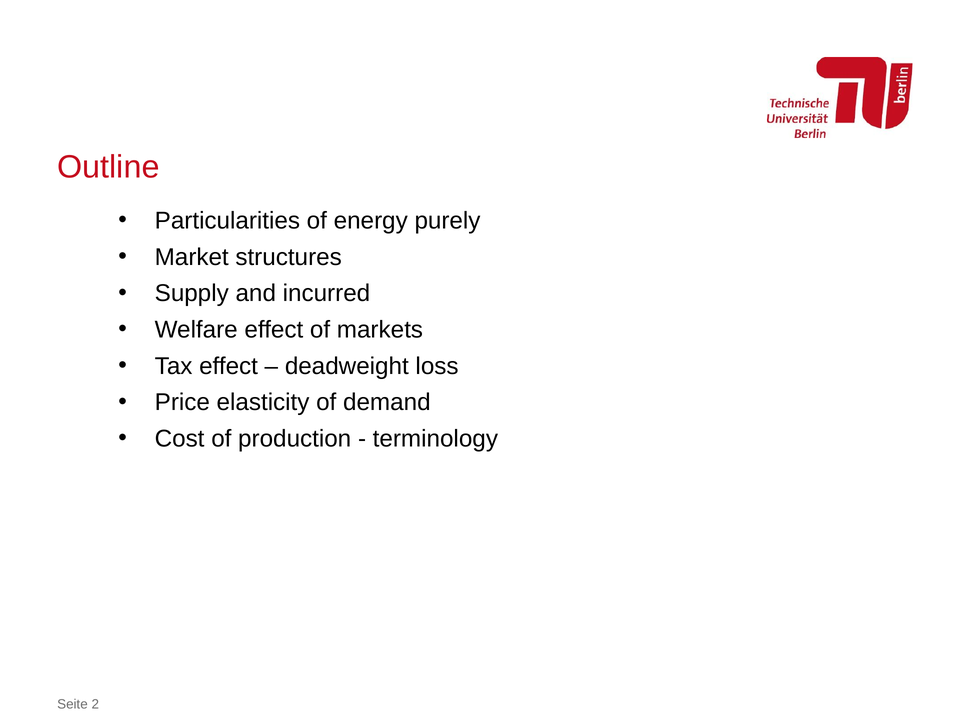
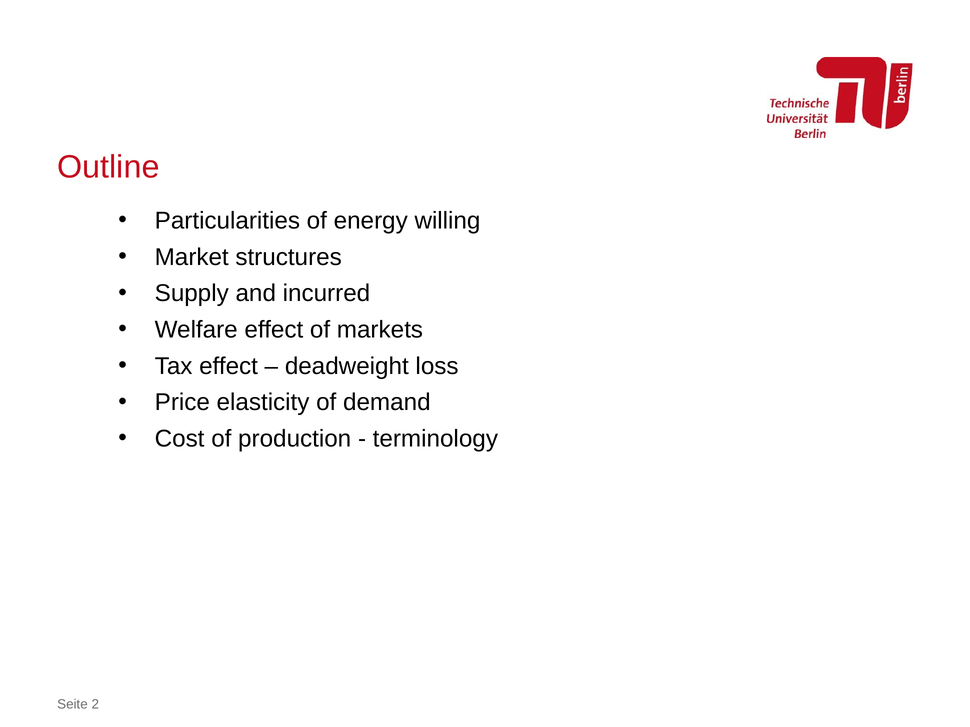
purely: purely -> willing (447, 221)
